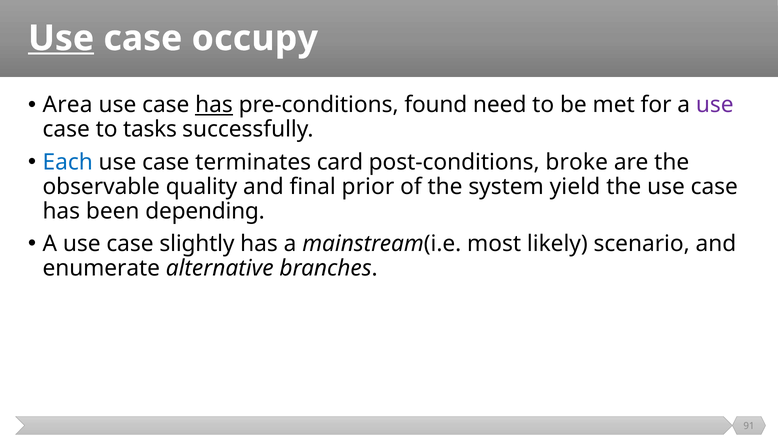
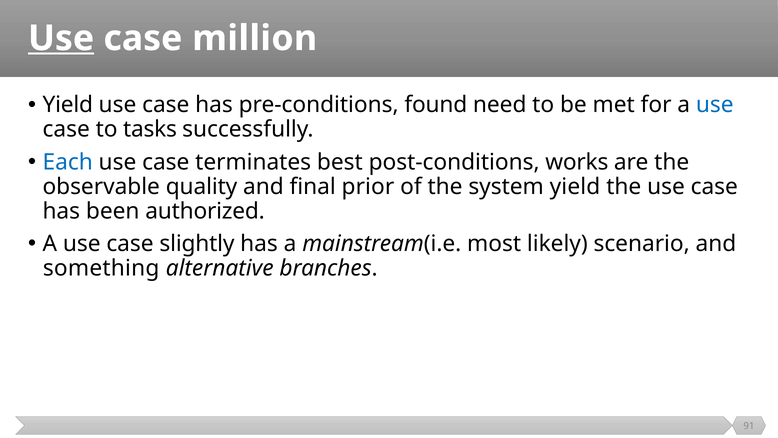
occupy: occupy -> million (255, 38)
Area: Area -> Yield (68, 105)
has underline: present -> none (214, 105)
use colour: purple -> blue (715, 105)
card: card -> best (340, 162)
broke: broke -> works (577, 162)
depending: depending -> authorized (205, 211)
enumerate: enumerate -> something (101, 268)
